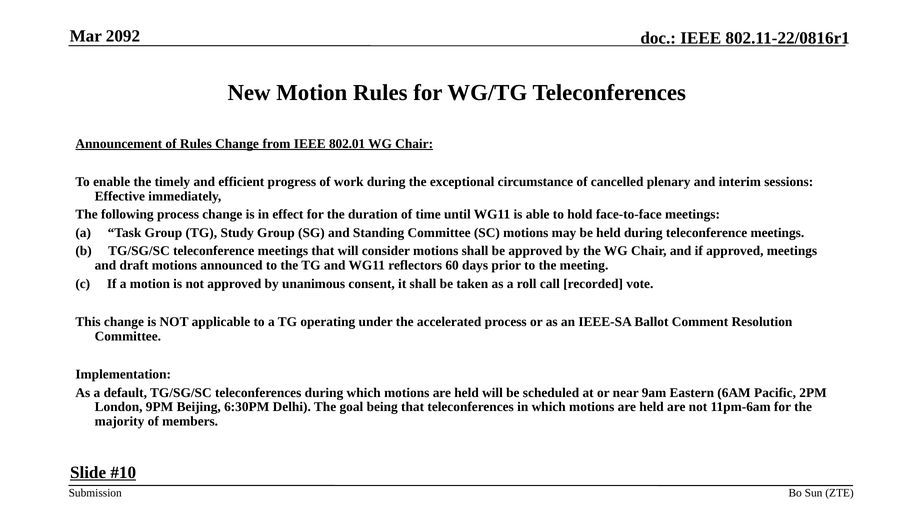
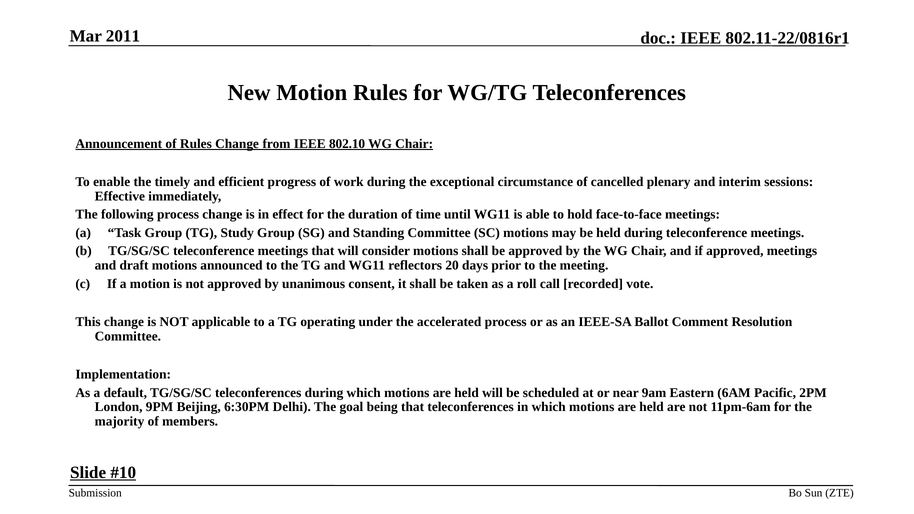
2092: 2092 -> 2011 (123, 36)
802.01: 802.01 -> 802.10 (347, 144)
60: 60 -> 20 (452, 266)
